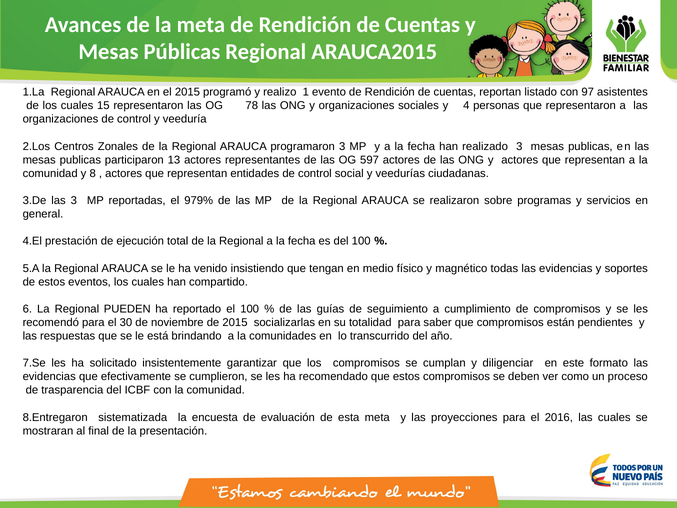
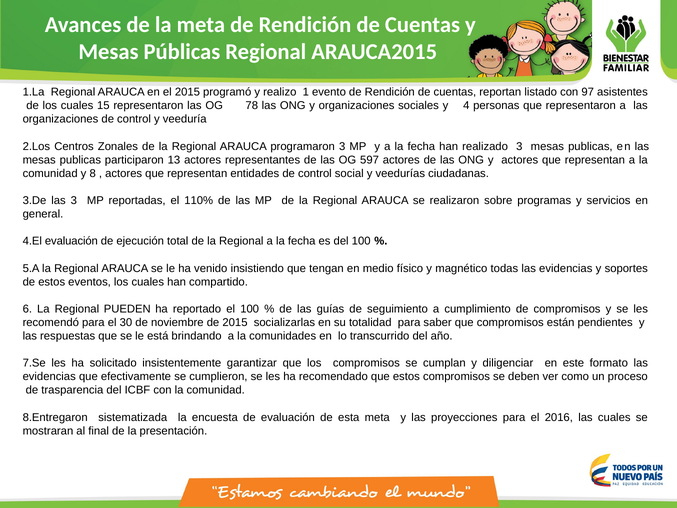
979%: 979% -> 110% (199, 200)
prestación: prestación -> evaluación (71, 241)
